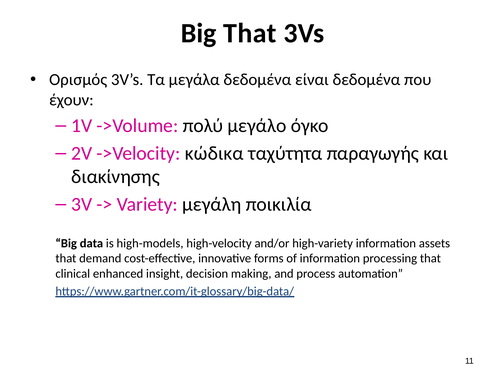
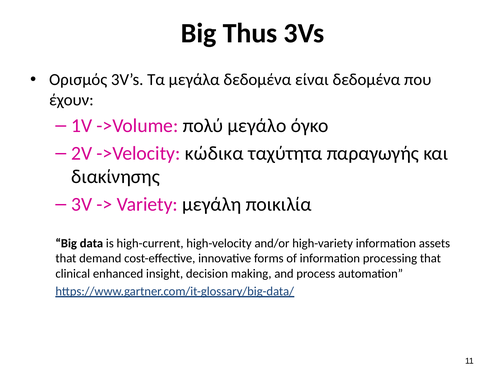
Big That: That -> Thus (250, 33)
high-models: high-models -> high-current (150, 243)
